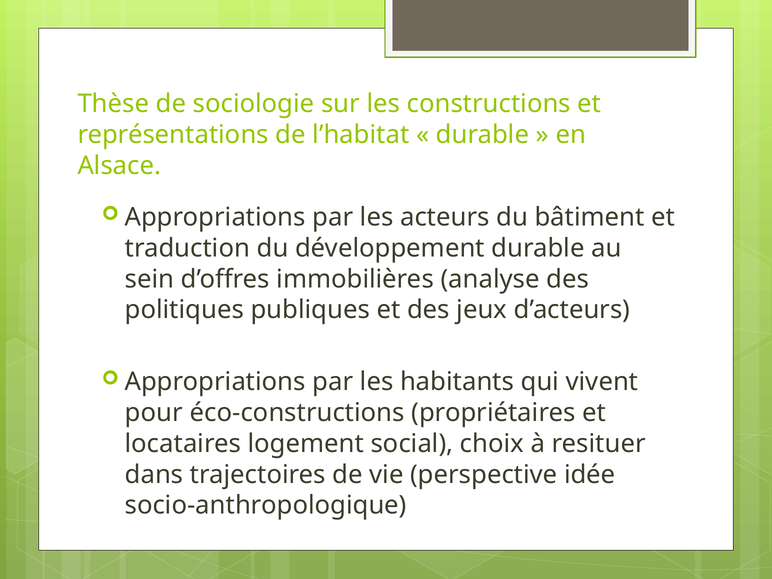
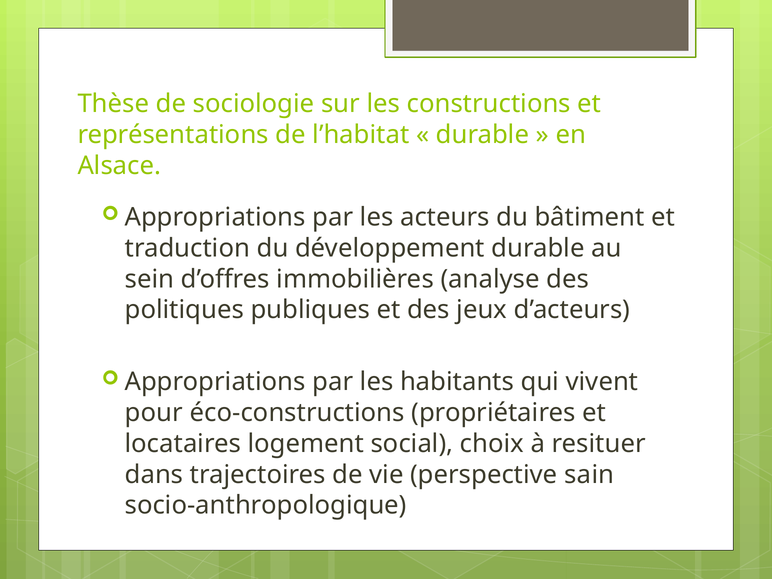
idée: idée -> sain (589, 475)
